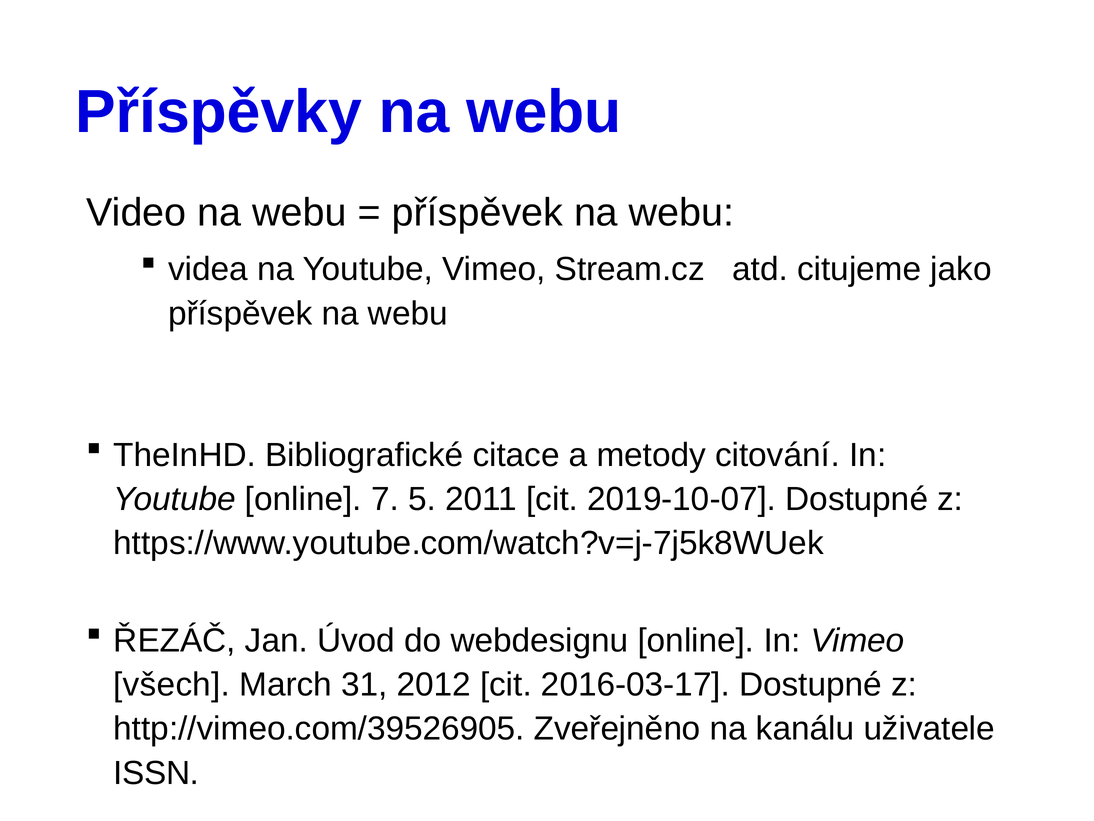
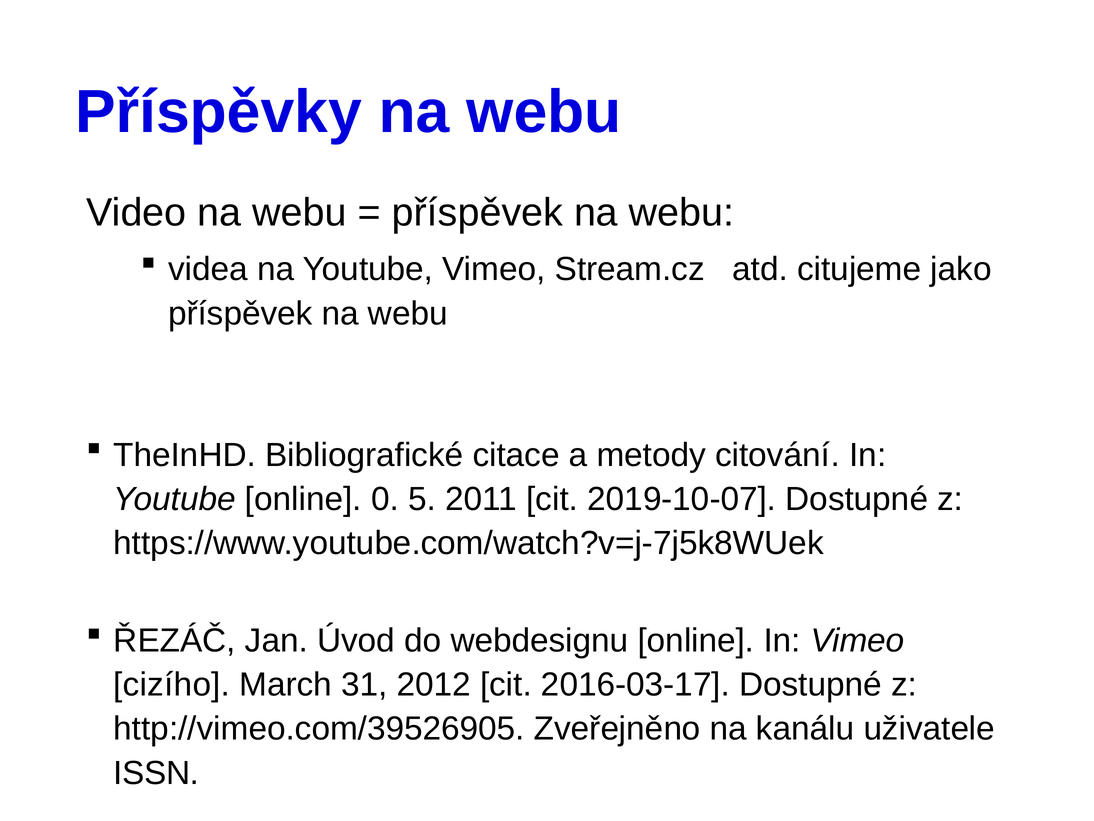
7: 7 -> 0 (385, 499)
všech: všech -> cizího (172, 684)
